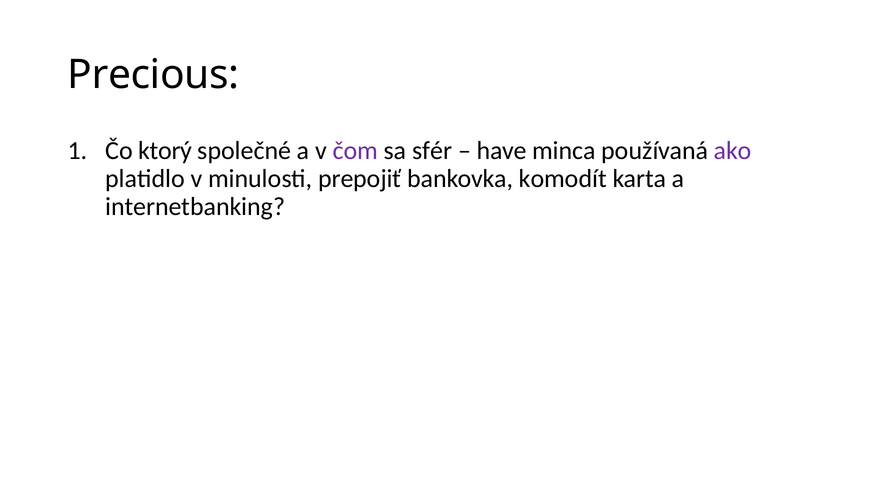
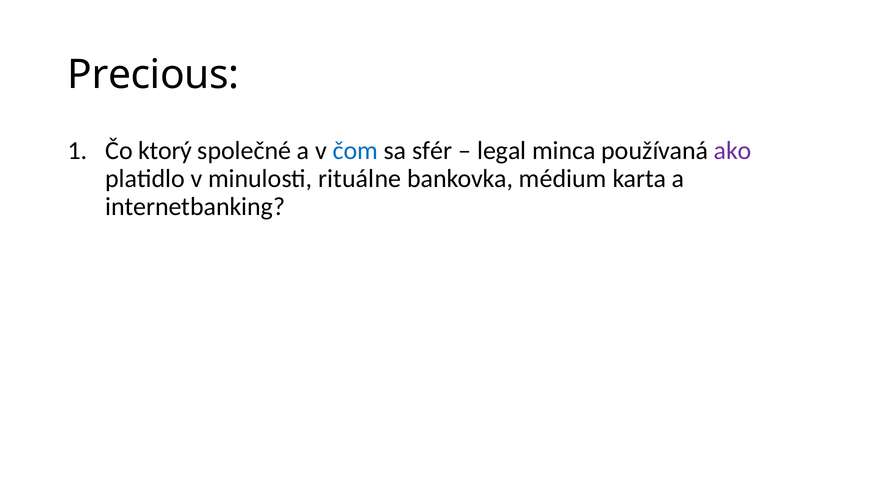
čom colour: purple -> blue (355, 150)
have: have -> legal (502, 150)
prepojiť: prepojiť -> rituálne (360, 178)
komodít: komodít -> médium (563, 178)
